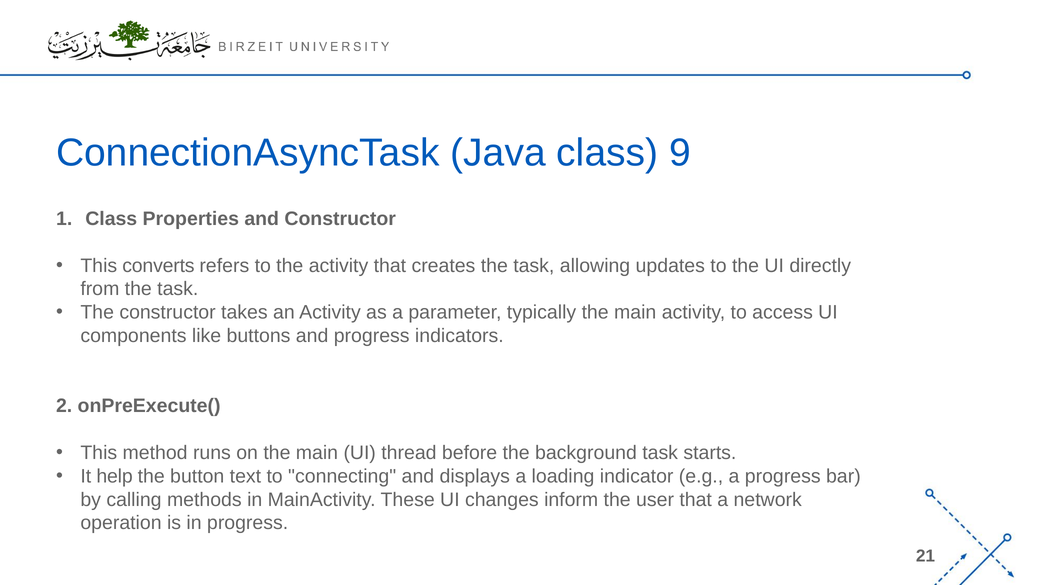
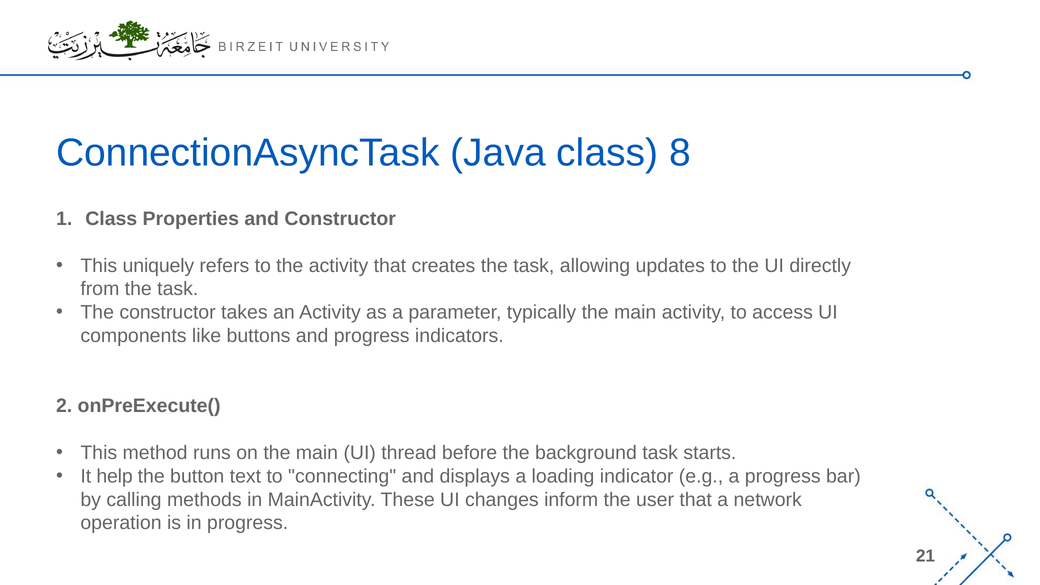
9: 9 -> 8 (680, 153)
converts: converts -> uniquely (158, 266)
